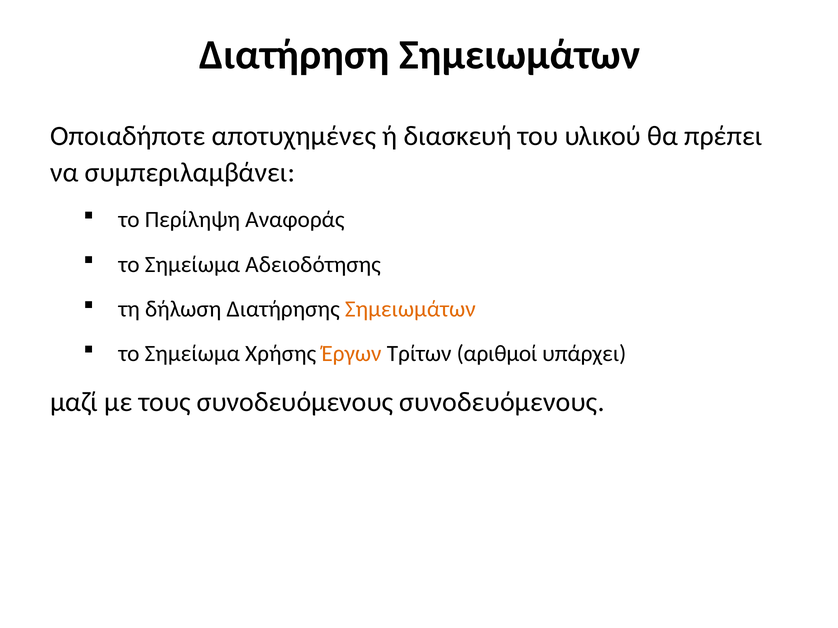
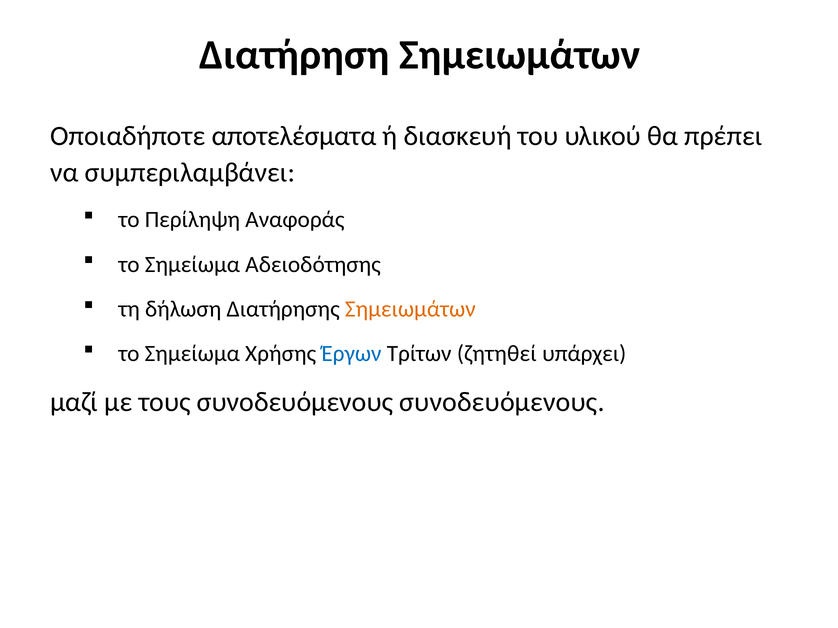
αποτυχημένες: αποτυχημένες -> αποτελέσματα (294, 136)
Έργων colour: orange -> blue (351, 354)
αριθμοί: αριθμοί -> ζητηθεί (497, 354)
